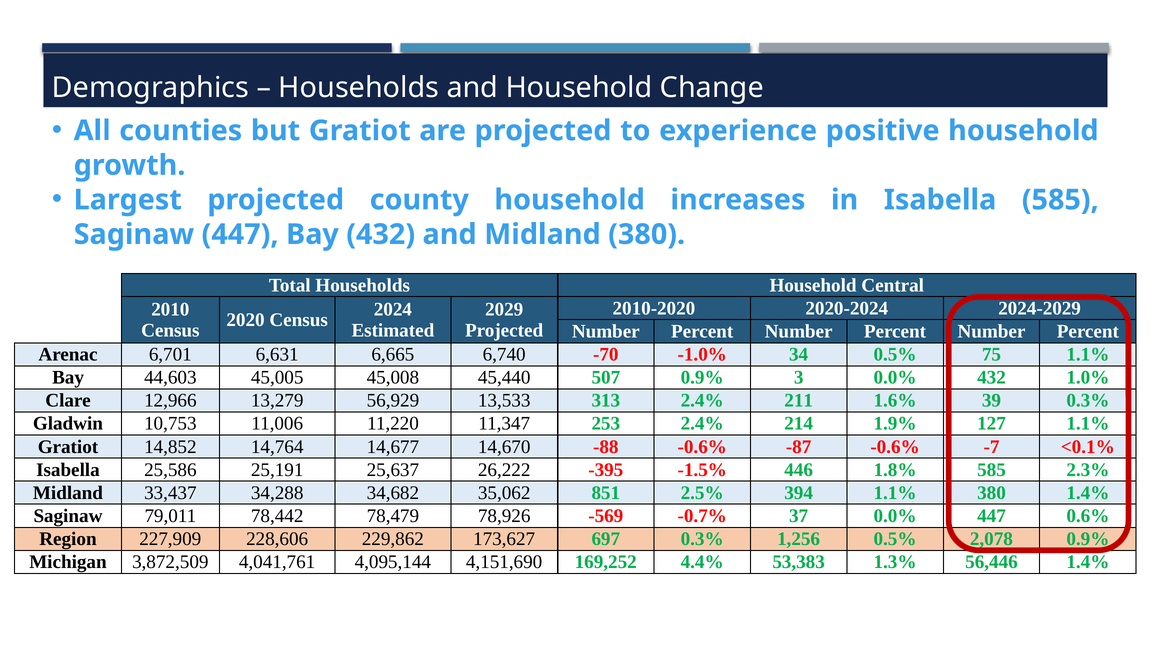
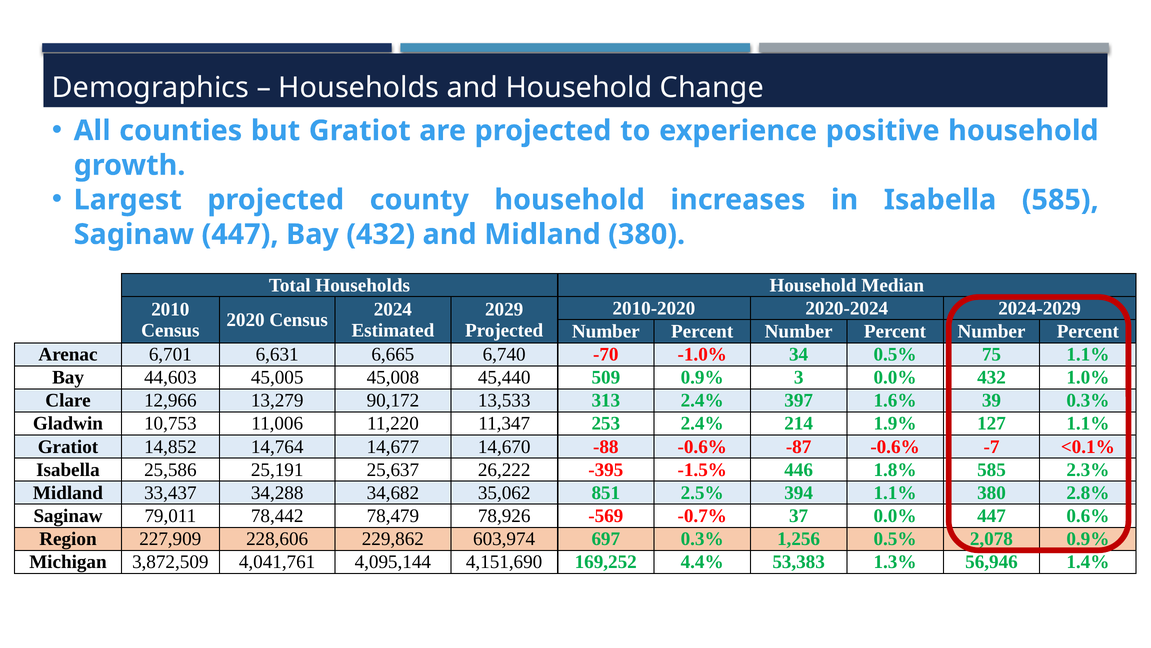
Central: Central -> Median (893, 285)
507: 507 -> 509 (606, 377)
56,929: 56,929 -> 90,172 (393, 400)
211: 211 -> 397 (799, 400)
380 1.4%: 1.4% -> 2.8% (1088, 492)
173,627: 173,627 -> 603,974 (504, 538)
56,446: 56,446 -> 56,946 (992, 562)
